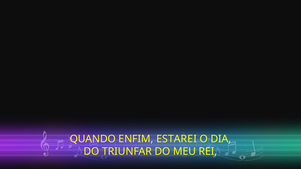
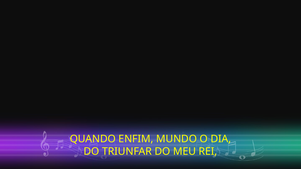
ESTAREI: ESTAREI -> MUNDO (177, 139)
